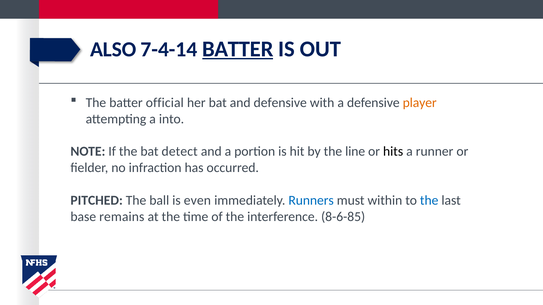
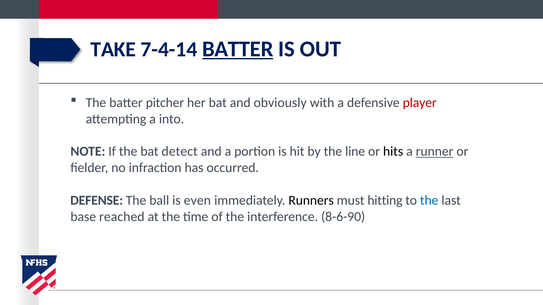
ALSO: ALSO -> TAKE (113, 49)
official: official -> pitcher (165, 103)
and defensive: defensive -> obviously (280, 103)
player colour: orange -> red (420, 103)
runner underline: none -> present (435, 152)
PITCHED: PITCHED -> DEFENSE (97, 201)
Runners colour: blue -> black (311, 201)
within: within -> hitting (385, 201)
remains: remains -> reached (122, 217)
8-6-85: 8-6-85 -> 8-6-90 (343, 217)
